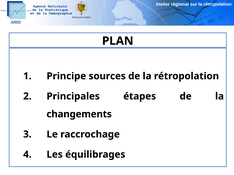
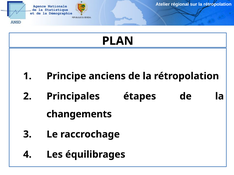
sources: sources -> anciens (107, 76)
